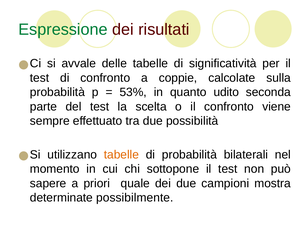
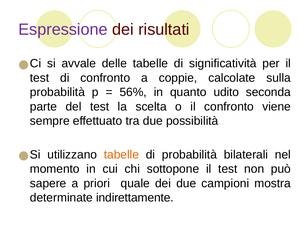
Espressione colour: green -> purple (63, 30)
53%: 53% -> 56% (133, 92)
possibilmente: possibilmente -> indirettamente (135, 197)
